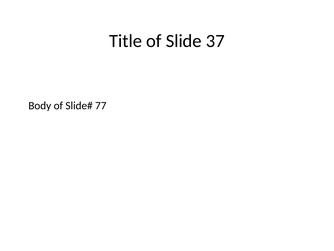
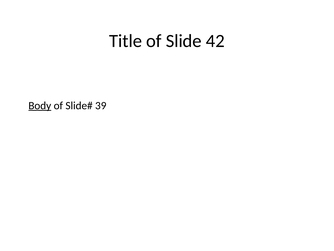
37: 37 -> 42 (215, 41)
Body underline: none -> present (40, 105)
77: 77 -> 39 (101, 105)
